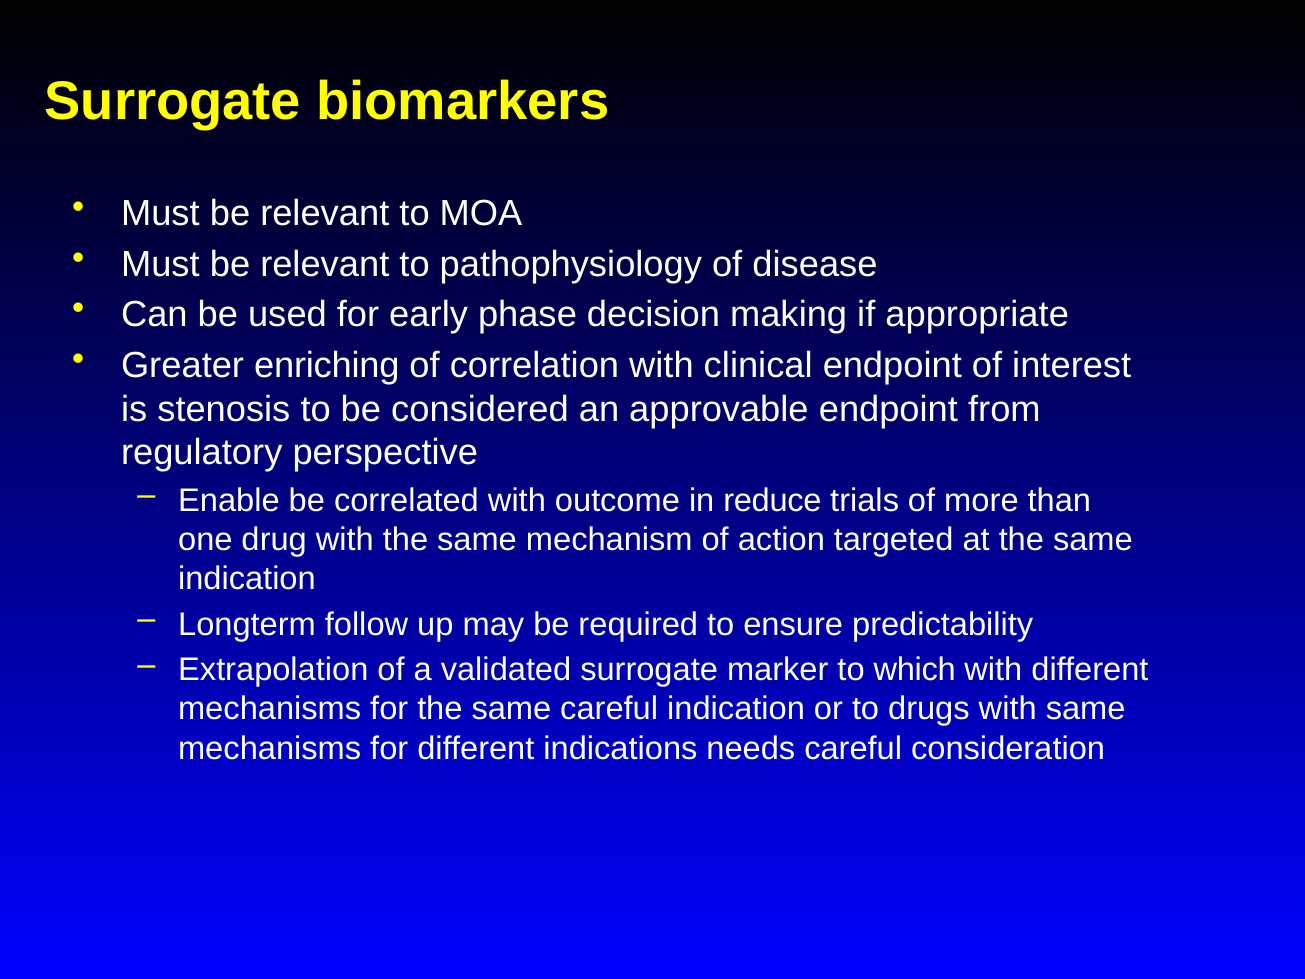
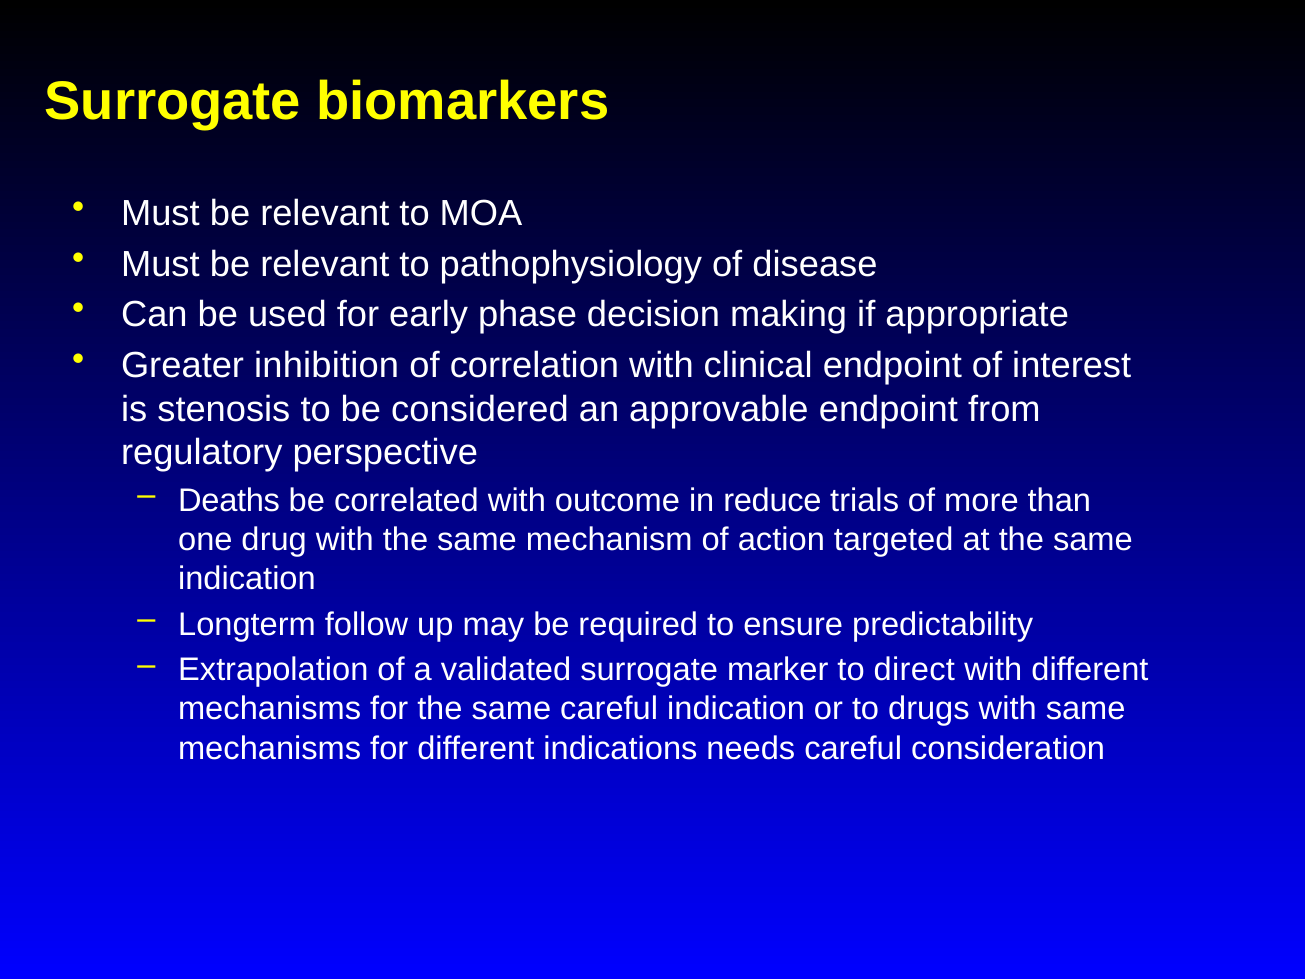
enriching: enriching -> inhibition (327, 366)
Enable: Enable -> Deaths (229, 500)
which: which -> direct (914, 670)
